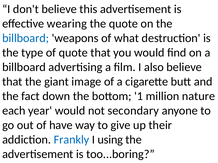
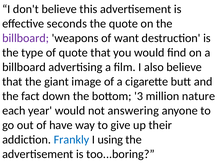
wearing: wearing -> seconds (67, 24)
billboard colour: blue -> purple (26, 38)
what: what -> want (126, 38)
1: 1 -> 3 (139, 96)
secondary: secondary -> answering (133, 111)
